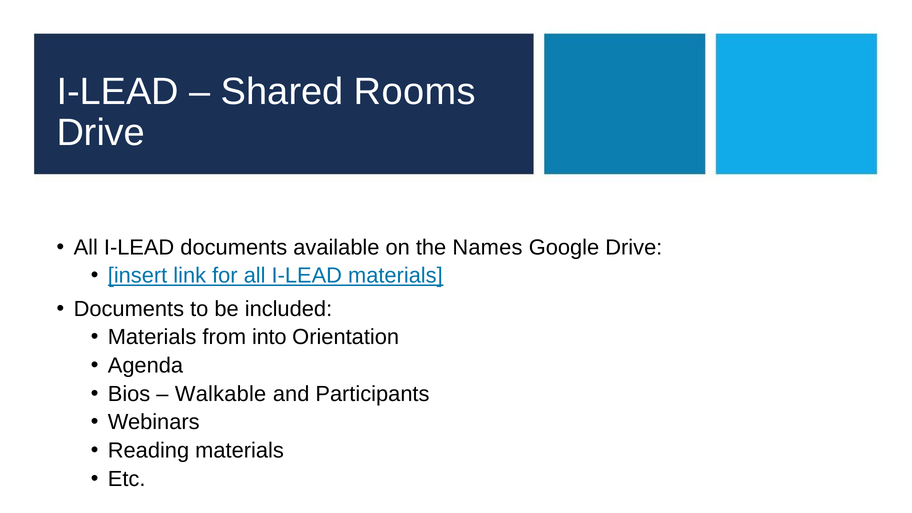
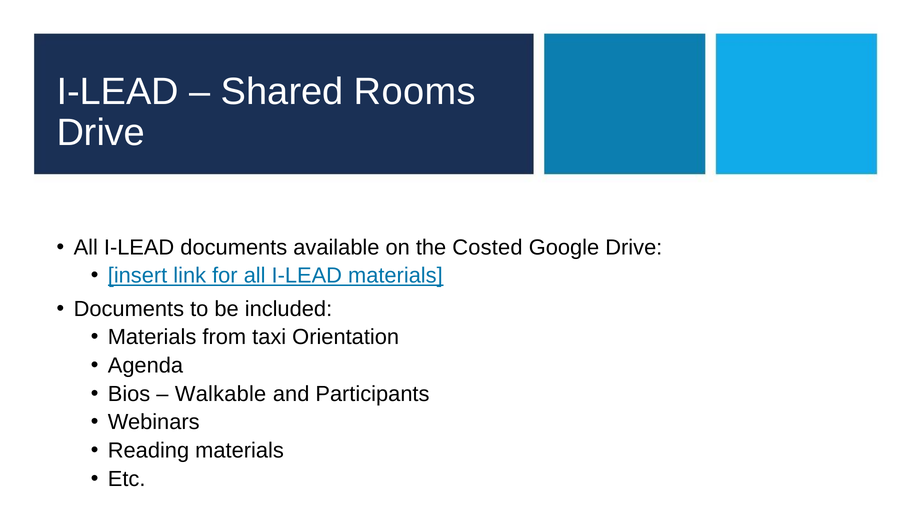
Names: Names -> Costed (487, 247)
into: into -> taxi (269, 337)
